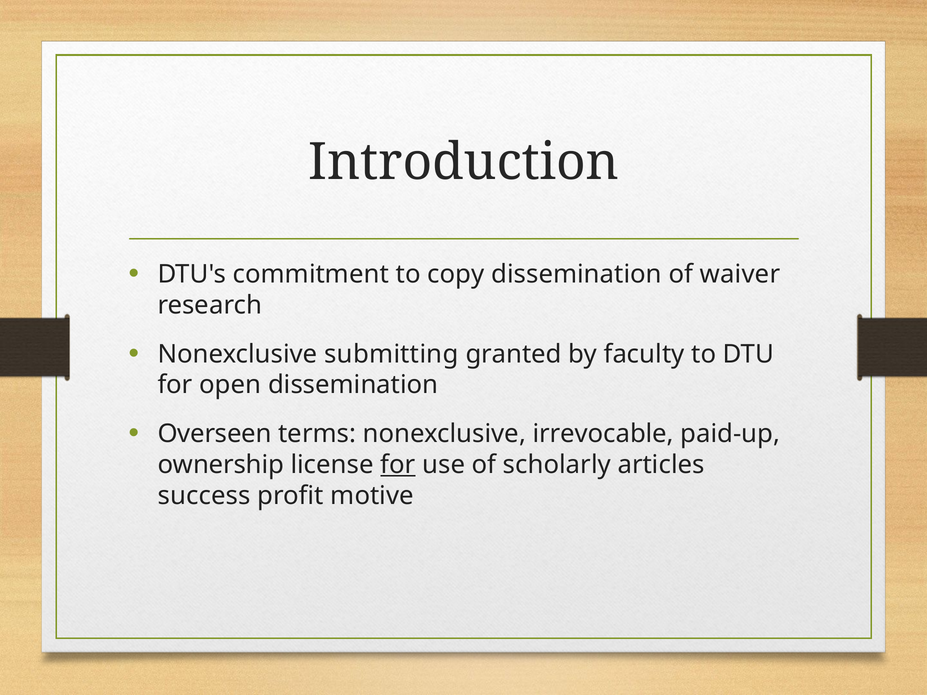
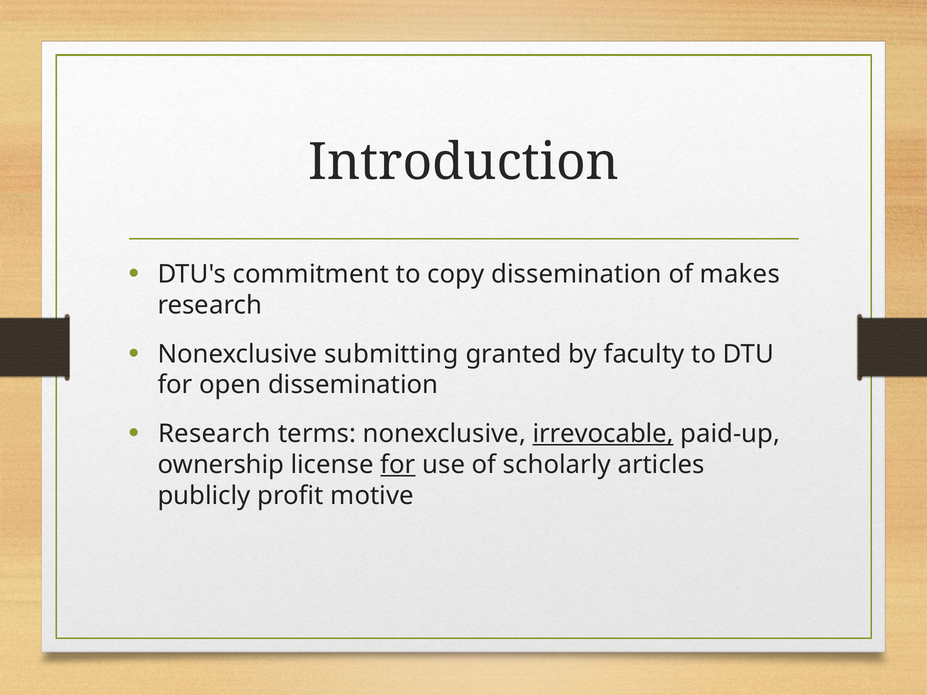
waiver: waiver -> makes (740, 274)
Overseen: Overseen -> Research (214, 434)
irrevocable underline: none -> present (603, 434)
success: success -> publicly (204, 496)
